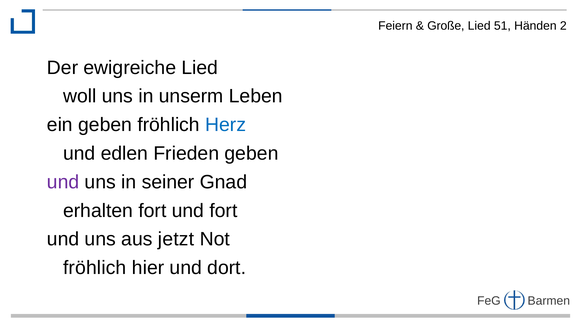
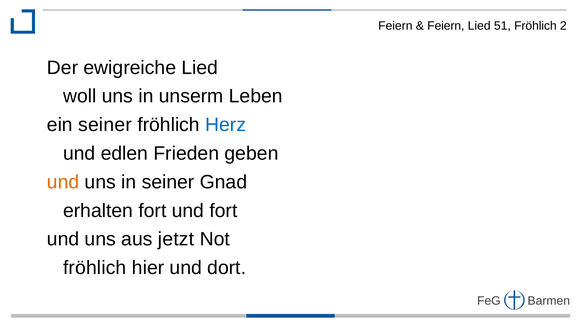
Große: Große -> Feiern (446, 26)
51 Händen: Händen -> Fröhlich (535, 26)
ein geben: geben -> seiner (105, 125)
und colour: purple -> orange (63, 182)
